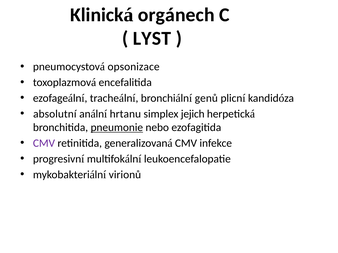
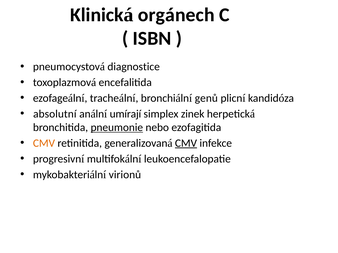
LYST: LYST -> ISBN (152, 39)
opsonizace: opsonizace -> diagnostice (134, 67)
hrtanu: hrtanu -> umírají (125, 114)
jejich: jejich -> zinek (193, 114)
CMV colour: purple -> orange (44, 143)
CMV underline: none -> present (186, 143)
